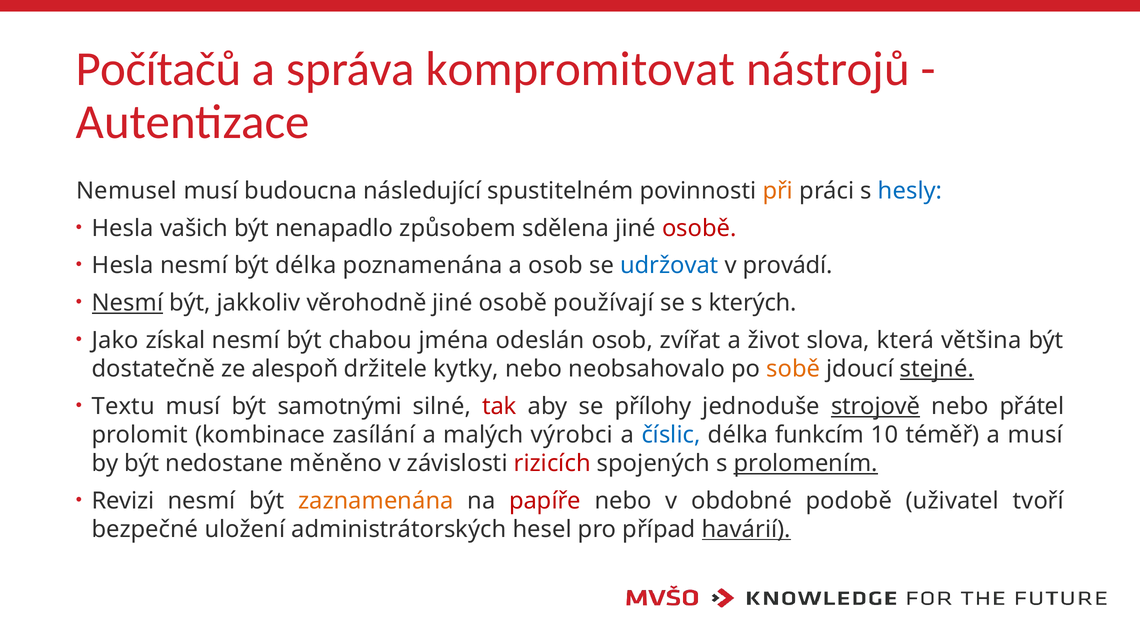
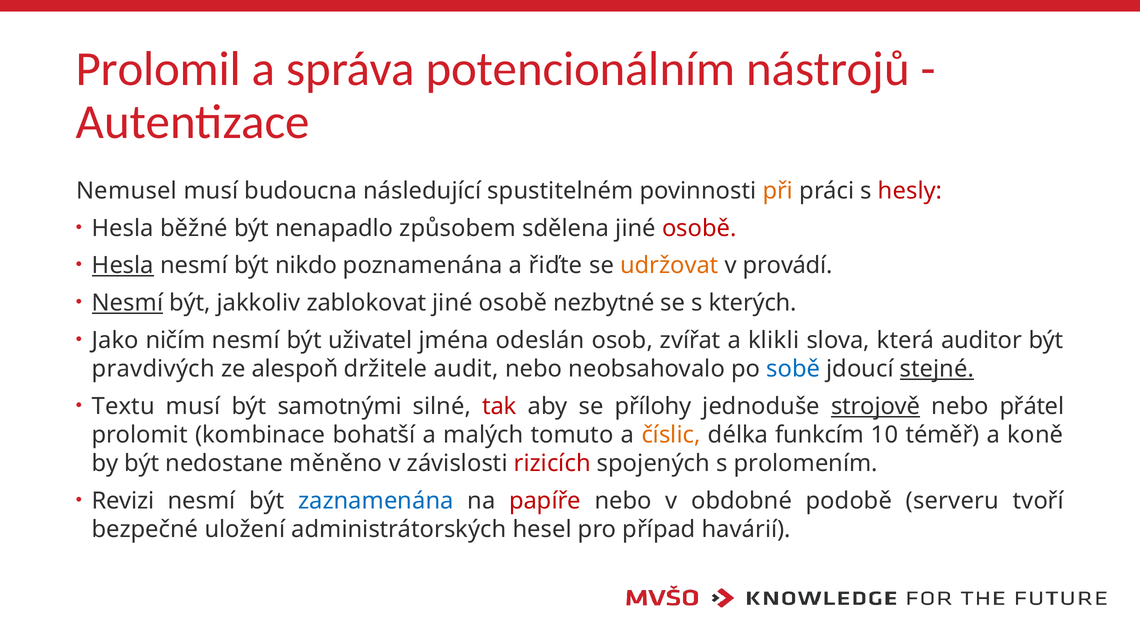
Počítačů: Počítačů -> Prolomil (158, 69)
kompromitovat: kompromitovat -> potencionálním (580, 69)
hesly colour: blue -> red (910, 191)
vašich: vašich -> běžné (194, 228)
Hesla underline: none -> present (123, 266)
být délka: délka -> nikdo (306, 266)
a osob: osob -> řiďte (556, 266)
udržovat colour: blue -> orange (669, 266)
věrohodně: věrohodně -> zablokovat (366, 303)
používají: používají -> nezbytné (604, 303)
získal: získal -> ničím (175, 341)
chabou: chabou -> uživatel (370, 341)
život: život -> klikli (774, 341)
většina: většina -> auditor (982, 341)
dostatečně: dostatečně -> pravdivých (153, 369)
kytky: kytky -> audit (466, 369)
sobě colour: orange -> blue (793, 369)
zasílání: zasílání -> bohatší (374, 435)
výrobci: výrobci -> tomuto (572, 435)
číslic colour: blue -> orange (671, 435)
a musí: musí -> koně (1035, 435)
prolomením underline: present -> none (806, 464)
zaznamenána colour: orange -> blue (376, 501)
uživatel: uživatel -> serveru (952, 501)
havárií underline: present -> none (746, 530)
